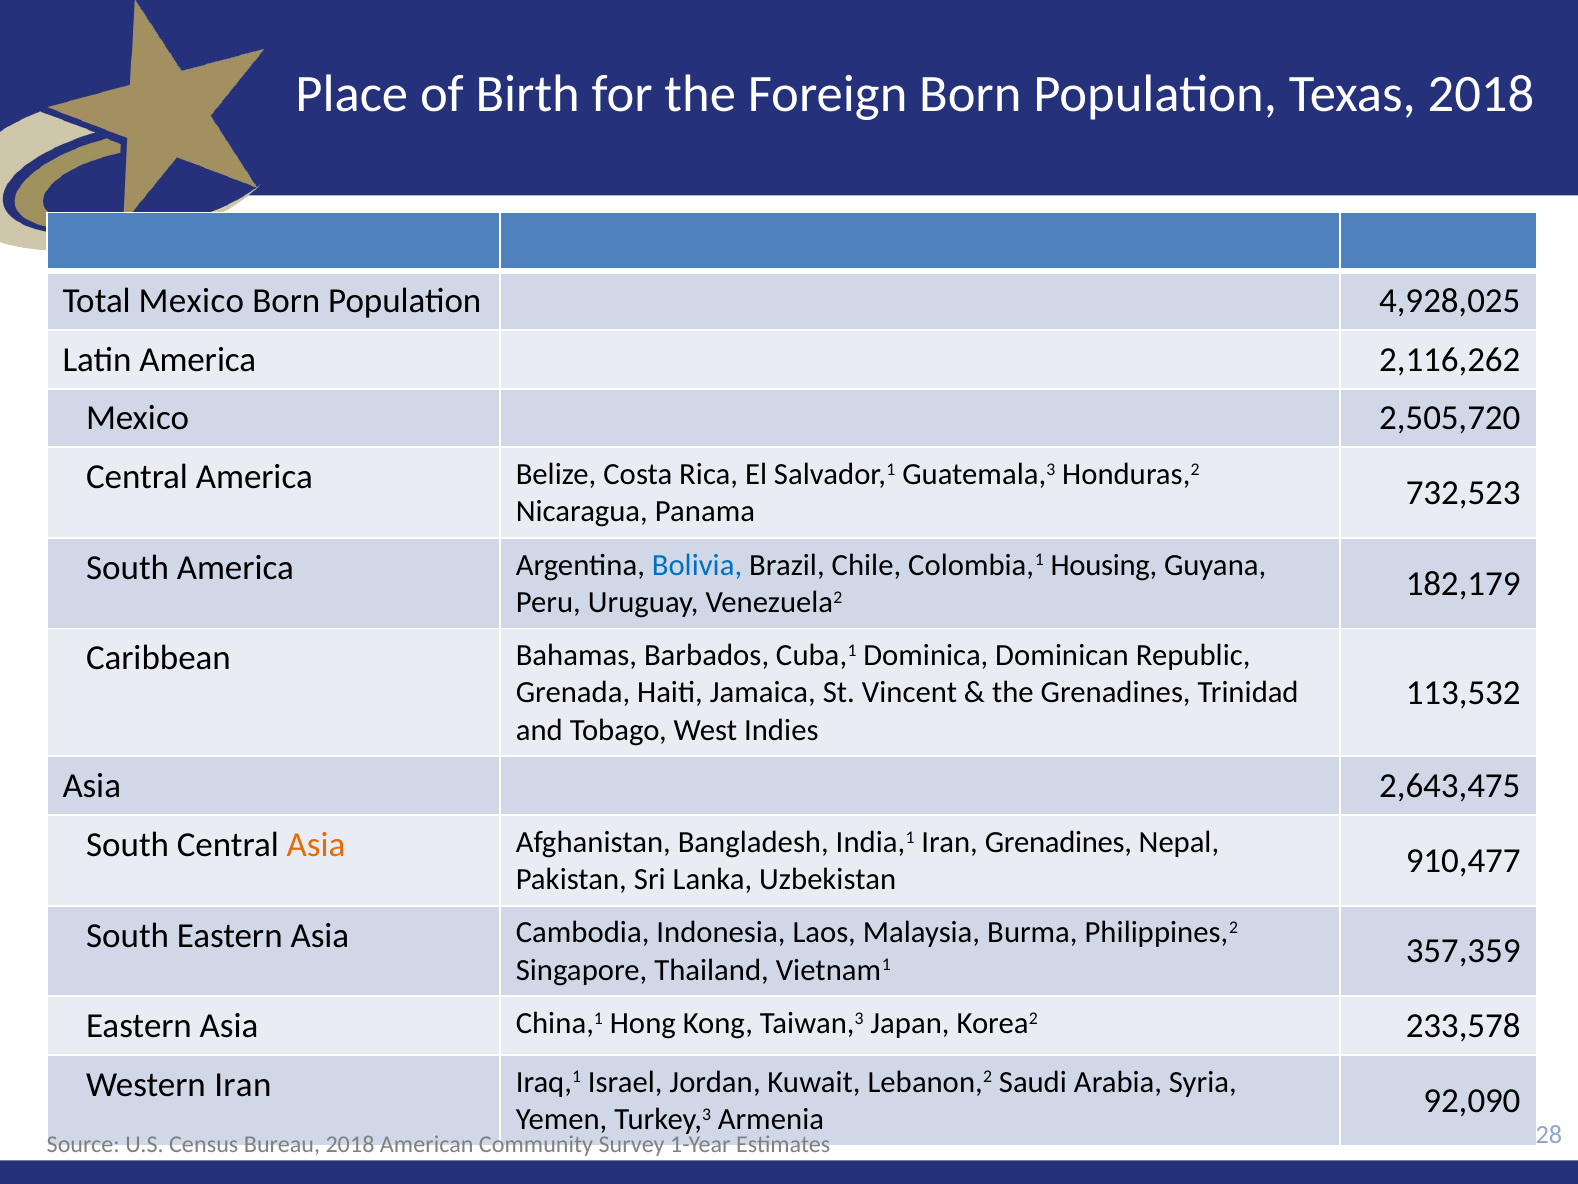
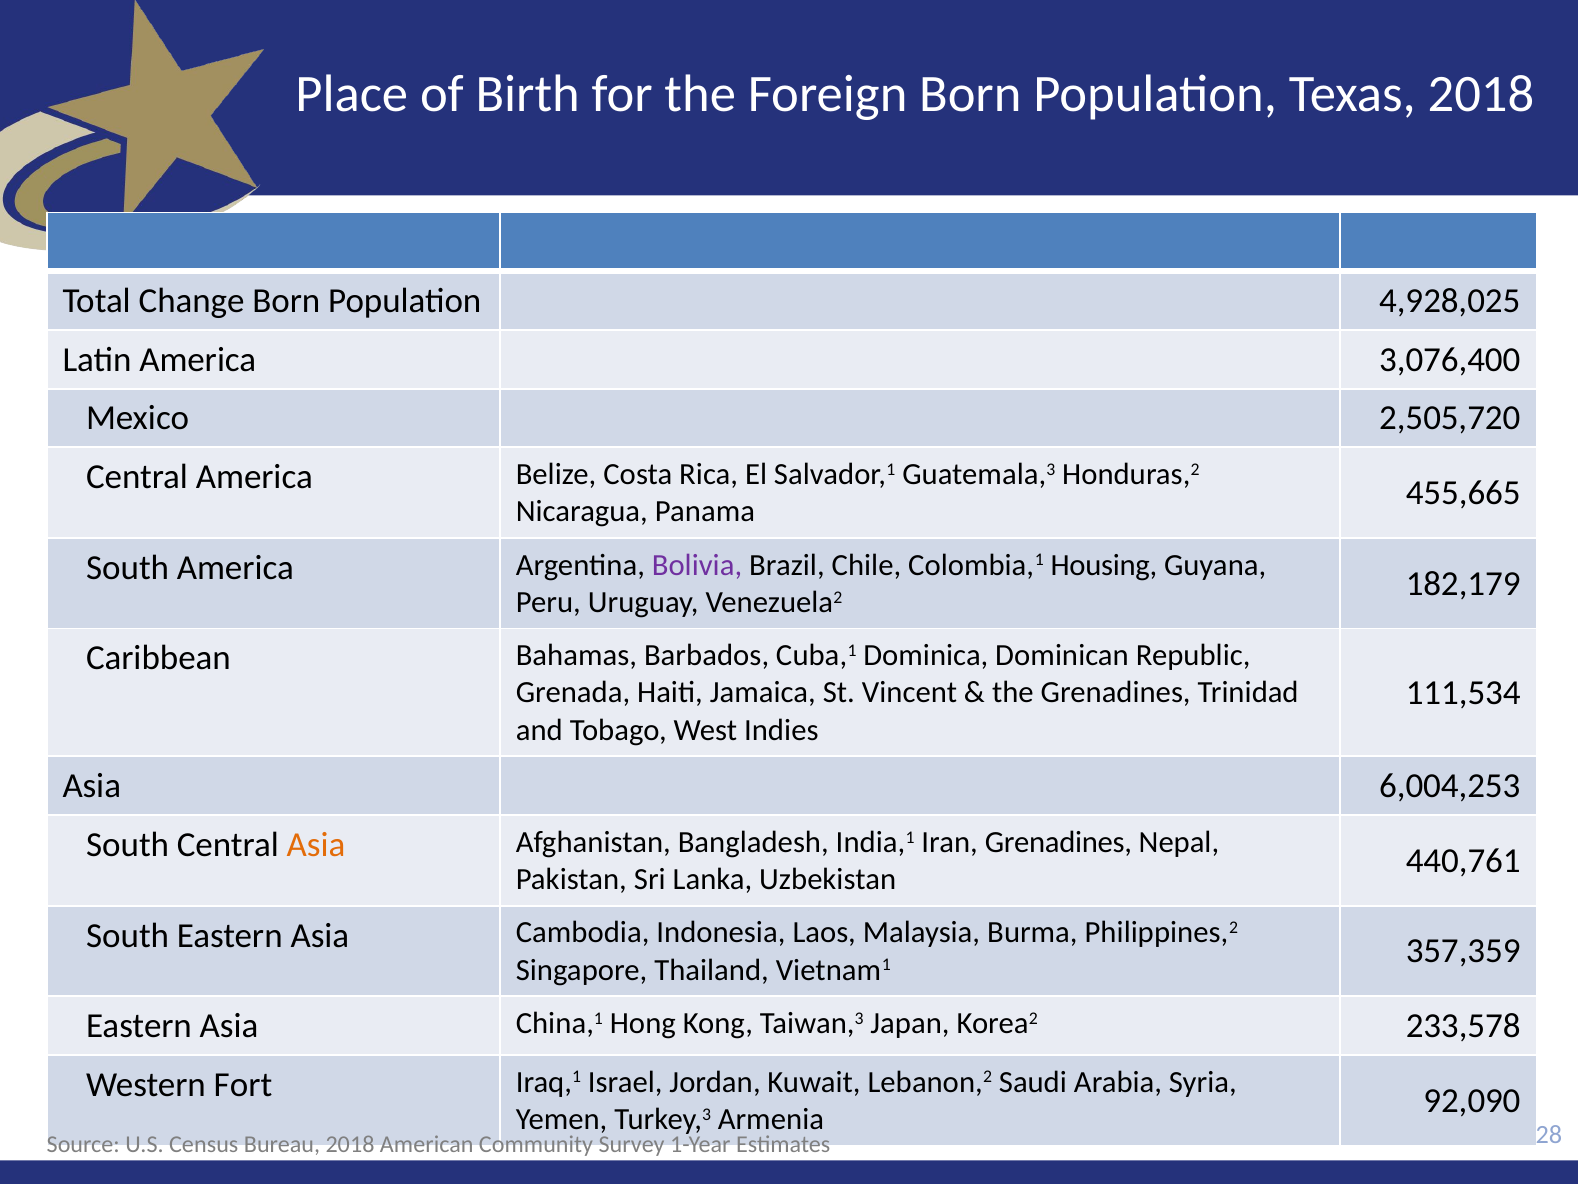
Total Mexico: Mexico -> Change (192, 301)
2,116,262: 2,116,262 -> 3,076,400 (1450, 360)
732,523: 732,523 -> 455,665 (1463, 493)
Bolivia colour: blue -> purple (697, 565)
113,532: 113,532 -> 111,534 (1463, 693)
2,643,475: 2,643,475 -> 6,004,253 (1450, 786)
910,477: 910,477 -> 440,761 (1463, 860)
Western Iran: Iran -> Fort (243, 1084)
